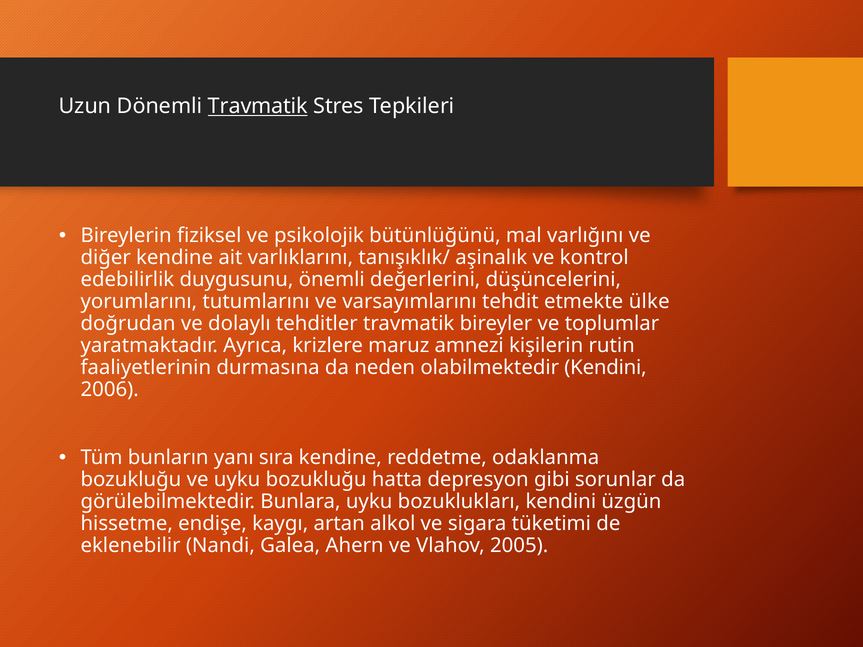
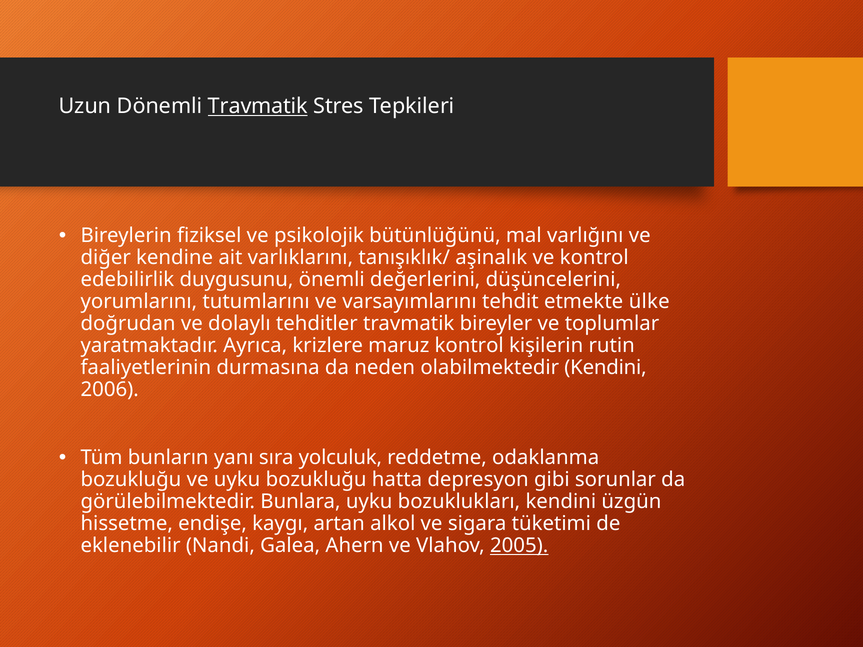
maruz amnezi: amnezi -> kontrol (469, 346)
sıra kendine: kendine -> yolculuk (340, 458)
2005 underline: none -> present (519, 546)
